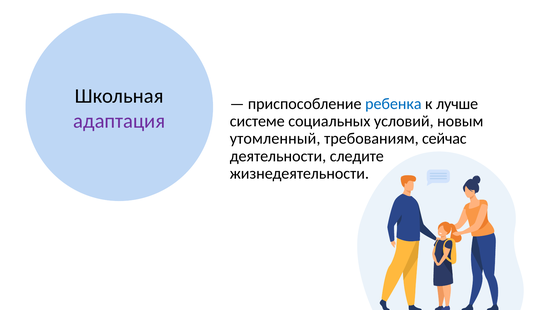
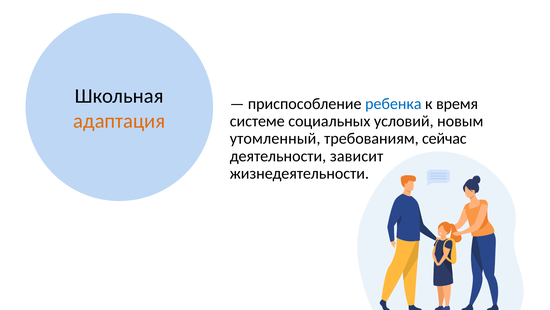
лучше: лучше -> время (457, 104)
адаптация colour: purple -> orange (119, 121)
следите: следите -> зависит (357, 156)
